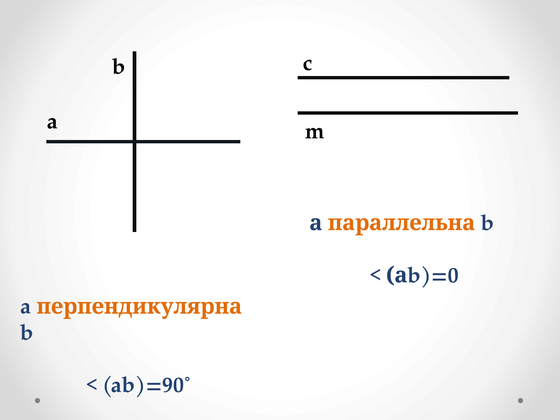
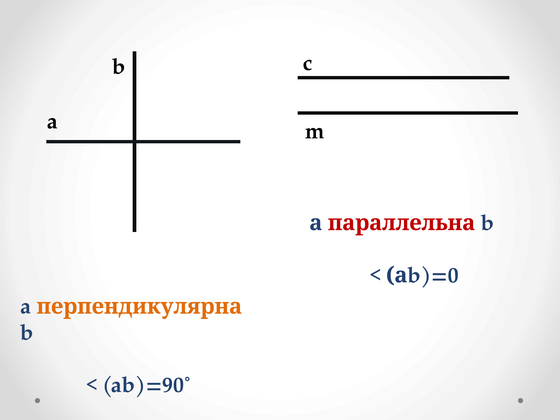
параллельна colour: orange -> red (402, 223)
